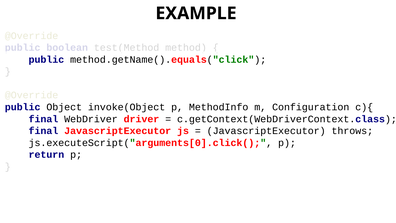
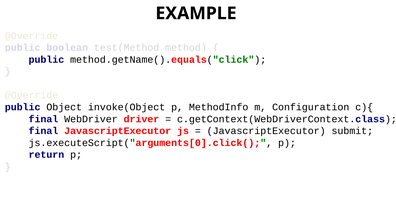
throws: throws -> submit (352, 131)
